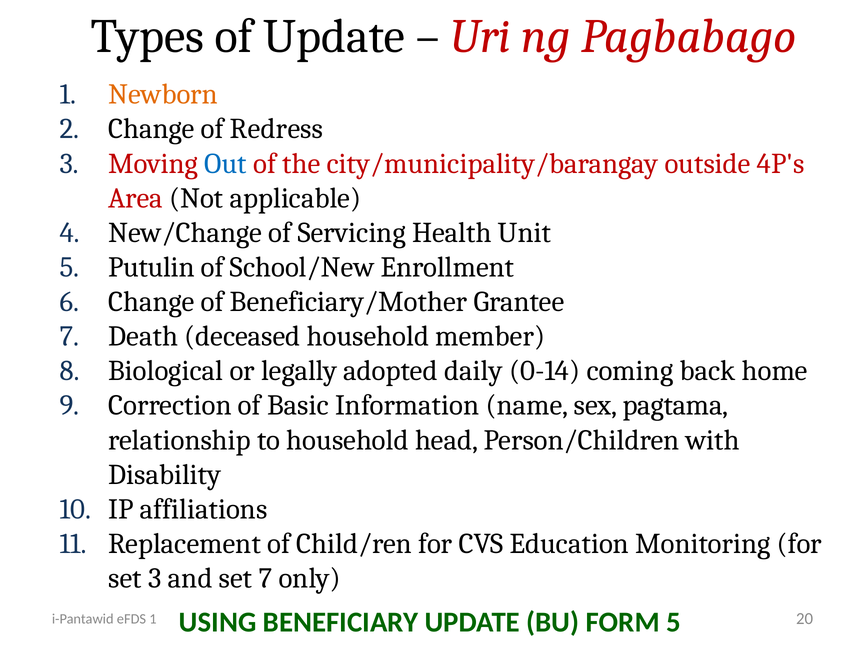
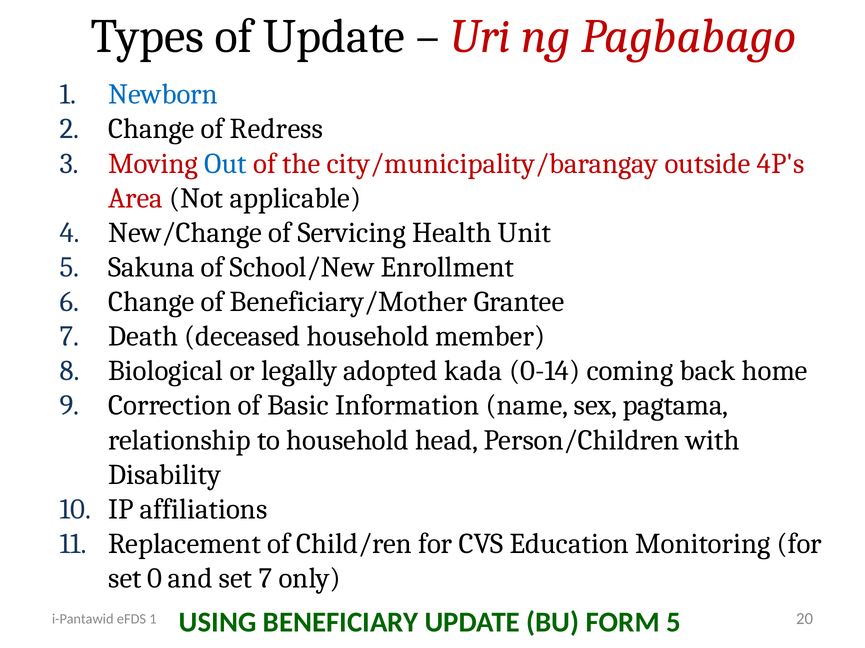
Newborn colour: orange -> blue (163, 95)
Putulin: Putulin -> Sakuna (151, 268)
daily: daily -> kada (473, 371)
set 3: 3 -> 0 (155, 579)
